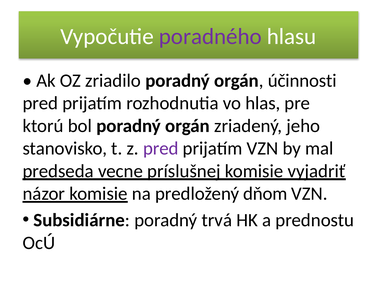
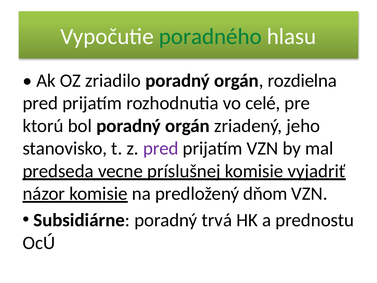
poradného colour: purple -> green (210, 36)
účinnosti: účinnosti -> rozdielna (302, 80)
hlas: hlas -> celé (263, 103)
